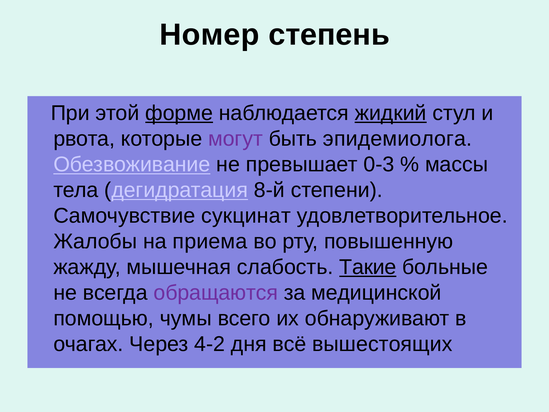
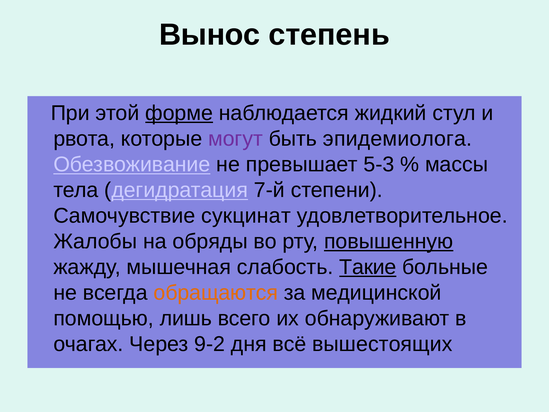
Номер: Номер -> Вынос (210, 35)
жидкий underline: present -> none (391, 113)
0-3: 0-3 -> 5-3 (379, 164)
8-й: 8-й -> 7-й (269, 190)
приема: приема -> обряды (210, 241)
повышенную underline: none -> present (389, 241)
обращаются colour: purple -> orange (216, 293)
чумы: чумы -> лишь (186, 318)
4-2: 4-2 -> 9-2 (210, 344)
